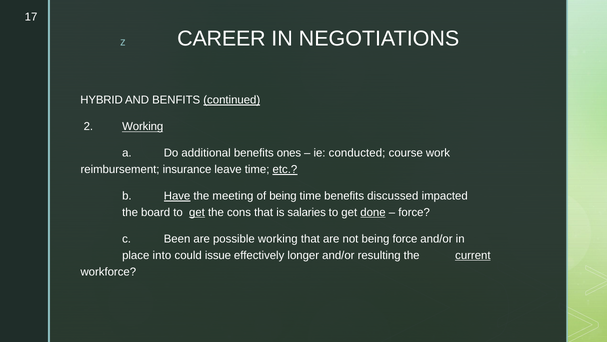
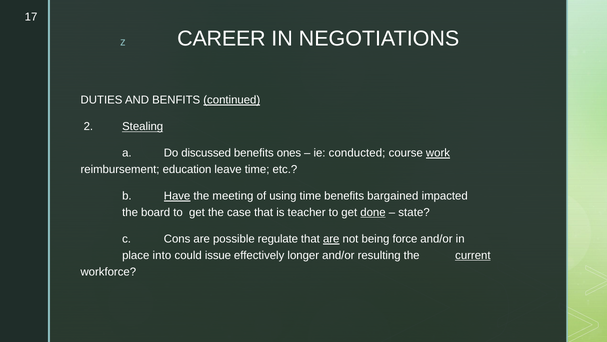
HYBRID: HYBRID -> DUTIES (101, 100)
2 Working: Working -> Stealing (143, 126)
additional: additional -> discussed (206, 153)
work underline: none -> present (438, 153)
insurance: insurance -> education (187, 169)
etc underline: present -> none (285, 169)
of being: being -> using (283, 196)
discussed: discussed -> bargained (393, 196)
get underline: present -> none (197, 212)
cons: cons -> case (239, 212)
salaries: salaries -> teacher (307, 212)
force: force -> state (414, 212)
Been: Been -> Cons (177, 239)
possible working: working -> regulate (278, 239)
are underline: none -> present (331, 239)
